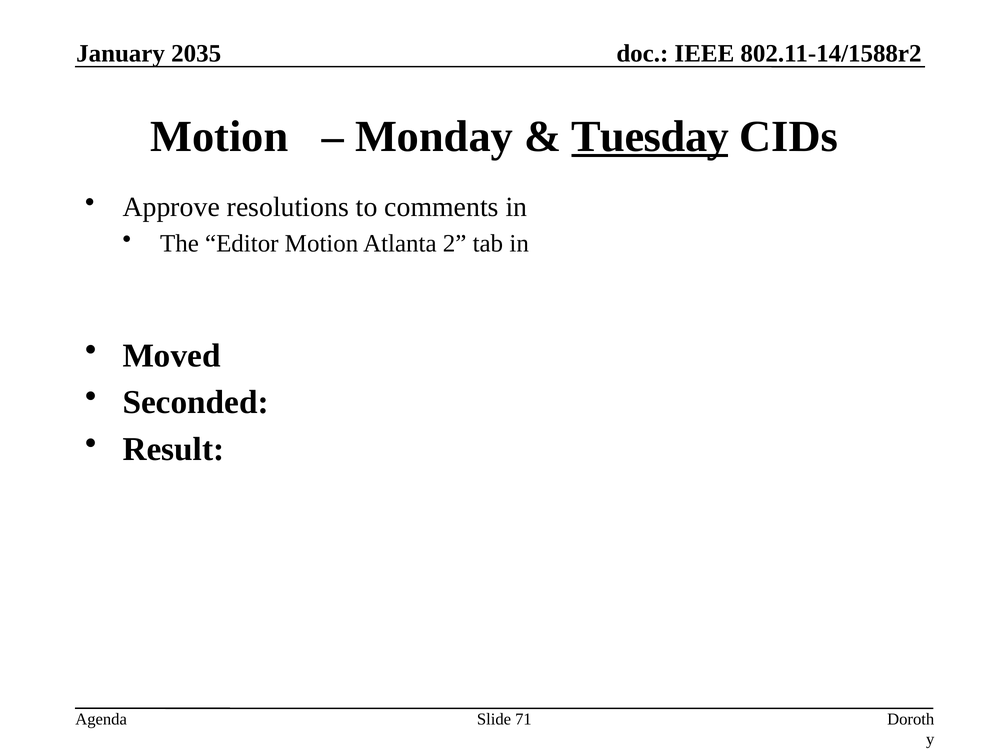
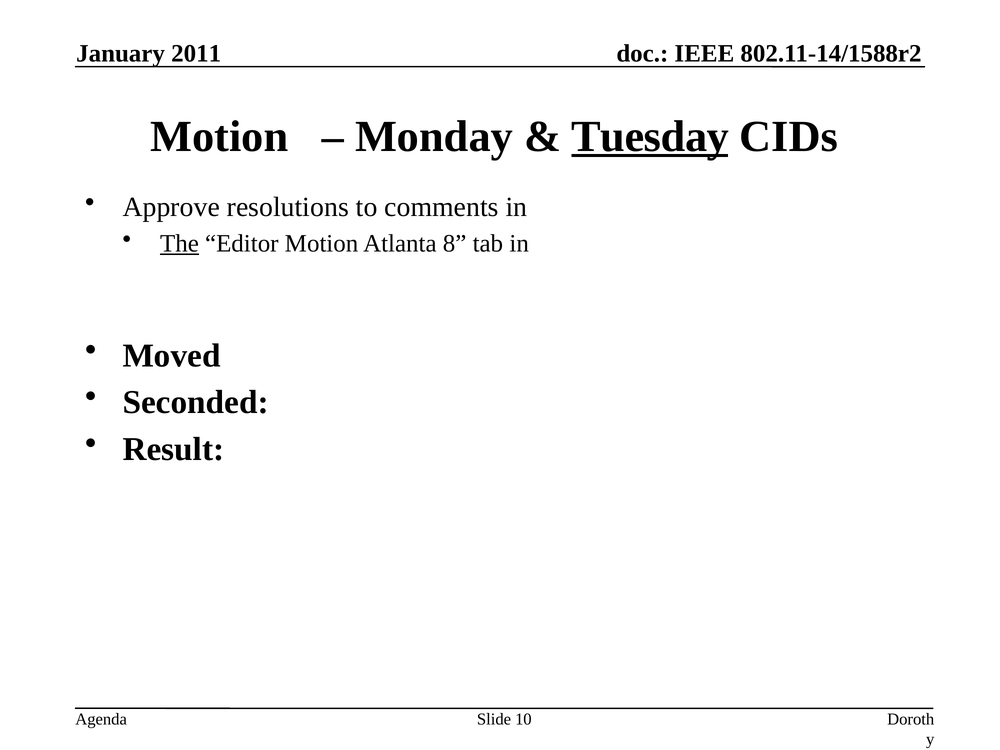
2035: 2035 -> 2011 (196, 53)
The underline: none -> present (179, 243)
2: 2 -> 8 (455, 243)
71: 71 -> 10 (523, 719)
